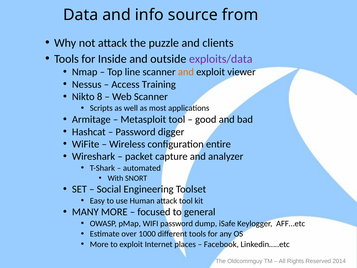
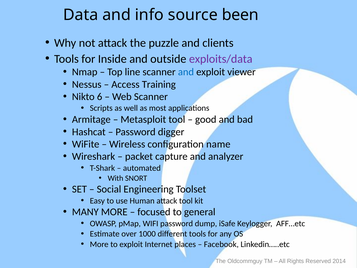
from: from -> been (240, 15)
and colour: orange -> blue (186, 72)
8: 8 -> 6 (100, 97)
entire: entire -> name (218, 144)
